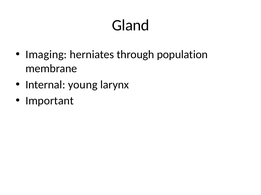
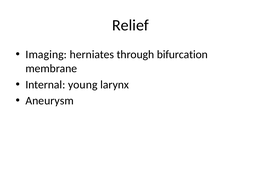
Gland: Gland -> Relief (130, 25)
population: population -> bifurcation (182, 55)
Important: Important -> Aneurysm (50, 101)
